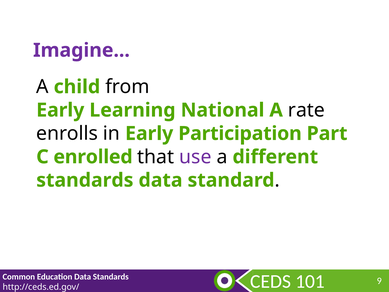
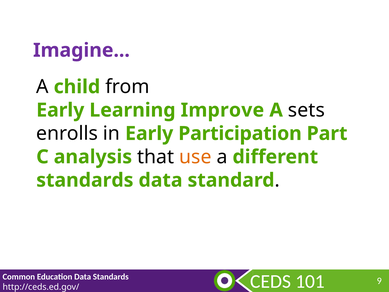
National: National -> Improve (222, 110)
rate: rate -> sets (306, 110)
enrolled: enrolled -> analysis (93, 157)
use colour: purple -> orange (195, 157)
